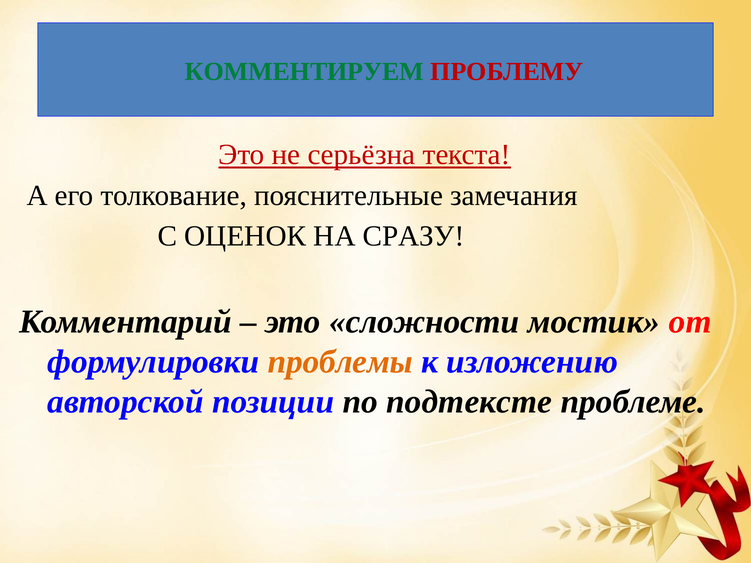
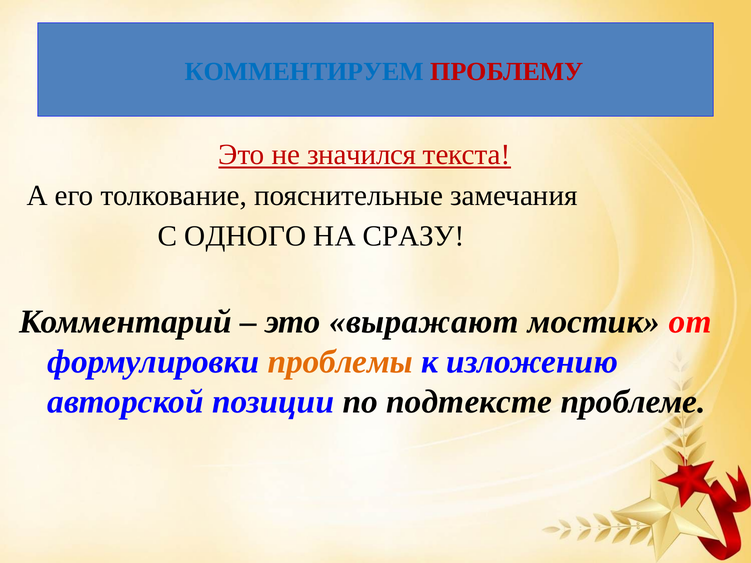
КОММЕНТИРУЕМ colour: green -> blue (304, 72)
серьёзна: серьёзна -> значился (362, 155)
ОЦЕНОК: ОЦЕНОК -> ОДНОГО (245, 236)
сложности: сложности -> выражают (424, 322)
